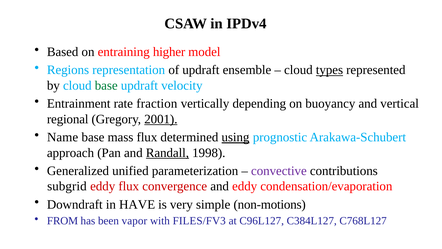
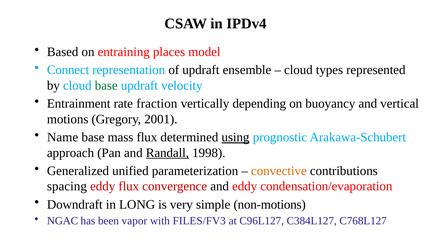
higher: higher -> places (169, 52)
Regions: Regions -> Connect (68, 70)
types underline: present -> none (329, 70)
regional: regional -> motions (68, 119)
2001 underline: present -> none (161, 119)
convective colour: purple -> orange (279, 171)
subgrid: subgrid -> spacing (67, 186)
HAVE: HAVE -> LONG (137, 204)
FROM: FROM -> NGAC (63, 221)
